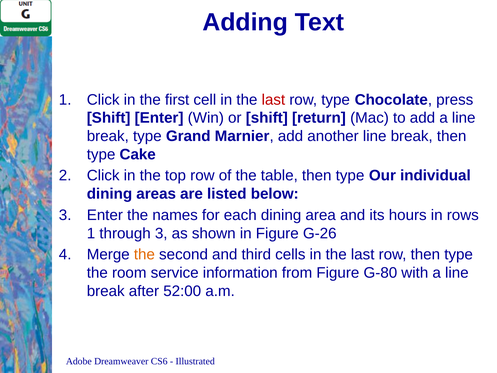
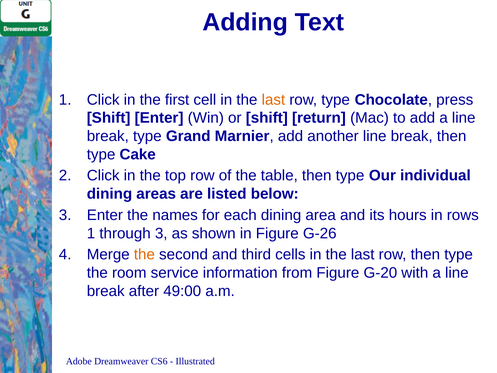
last colour: red -> orange (273, 100)
G-80: G-80 -> G-20 (380, 273)
52:00: 52:00 -> 49:00 (182, 291)
